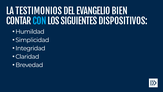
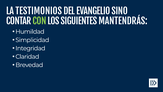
BIEN: BIEN -> SINO (120, 11)
CON colour: light blue -> light green (39, 21)
DISPOSITIVOS: DISPOSITIVOS -> MANTENDRÁS (123, 21)
